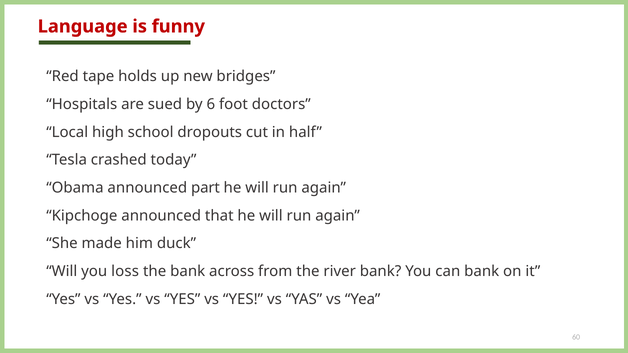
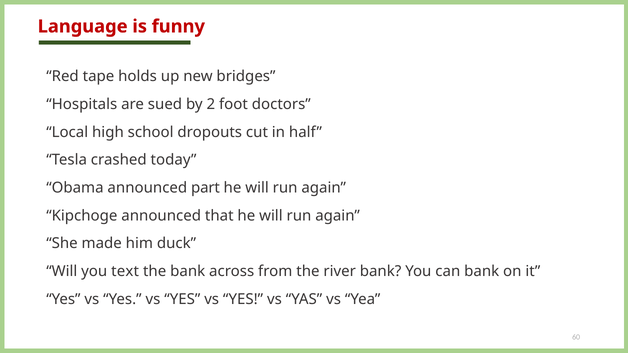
6: 6 -> 2 (211, 104)
loss: loss -> text (125, 272)
